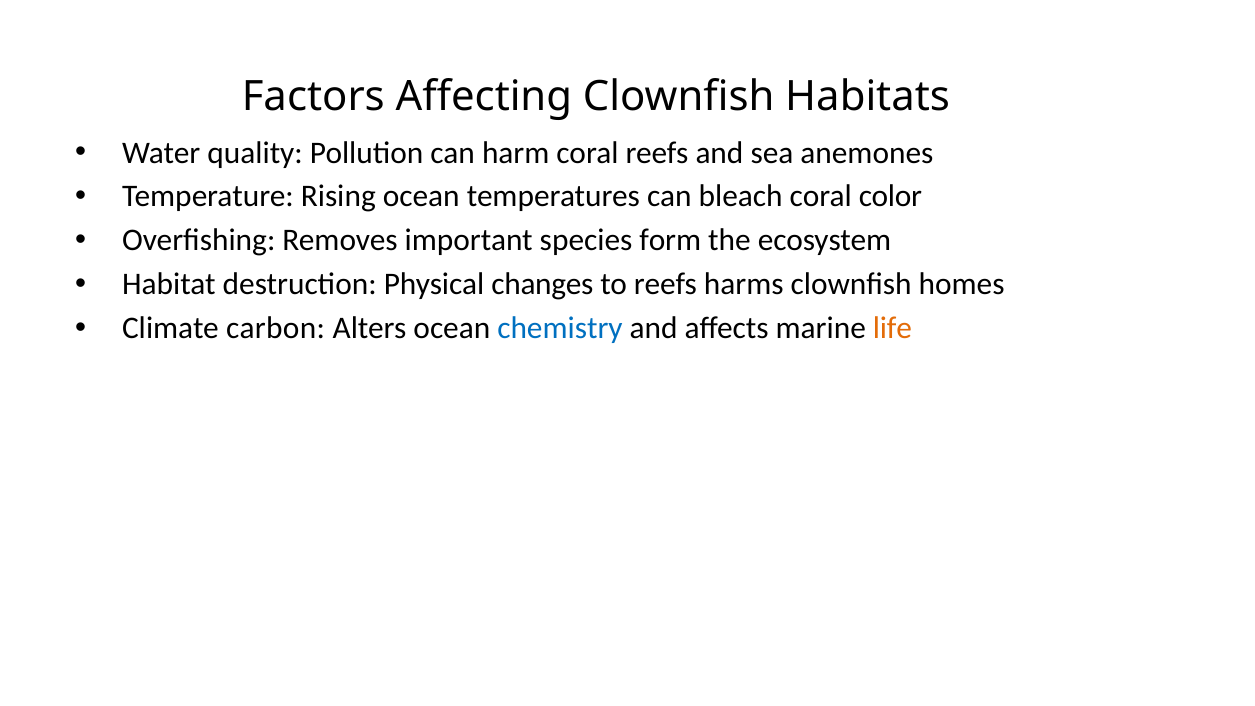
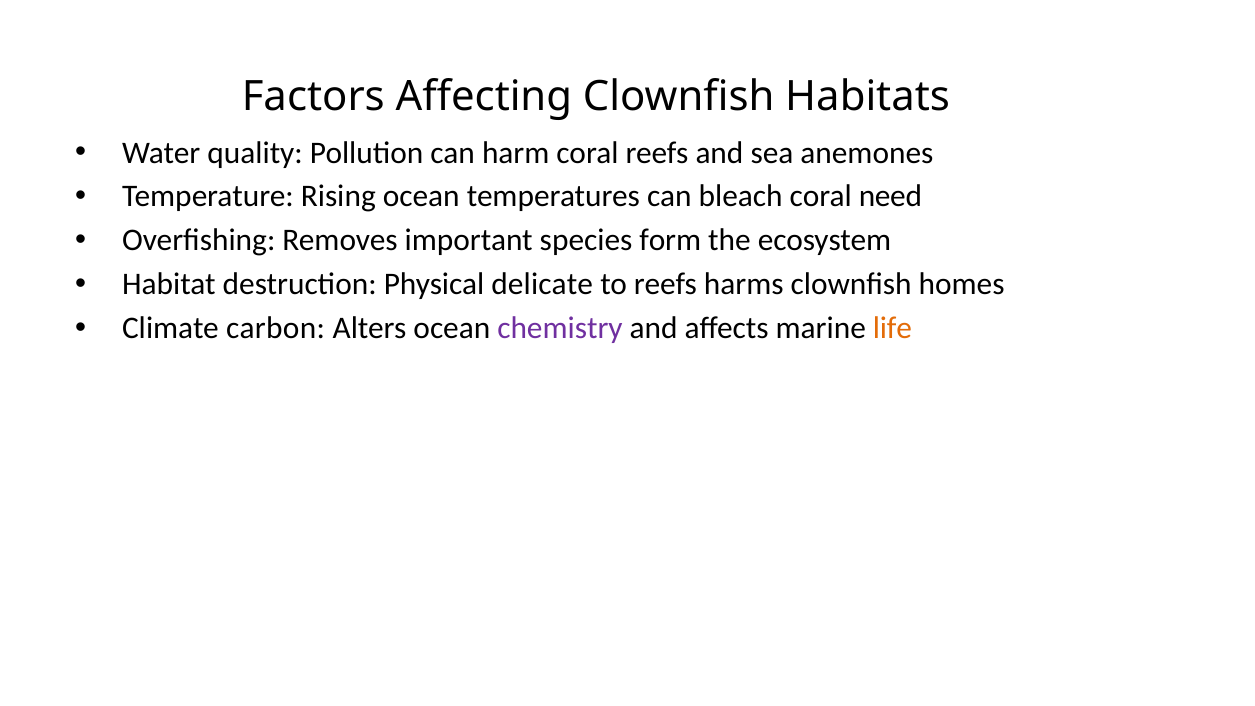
color: color -> need (890, 197)
changes: changes -> delicate (542, 284)
chemistry colour: blue -> purple (560, 328)
